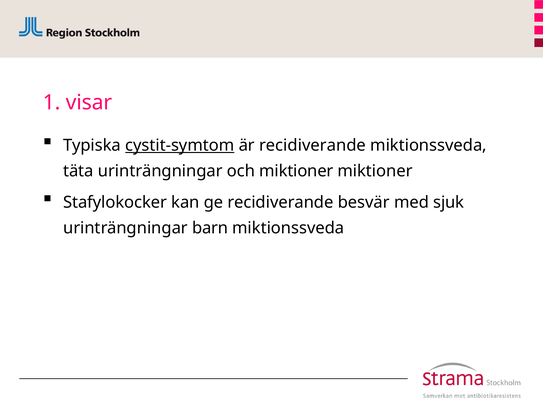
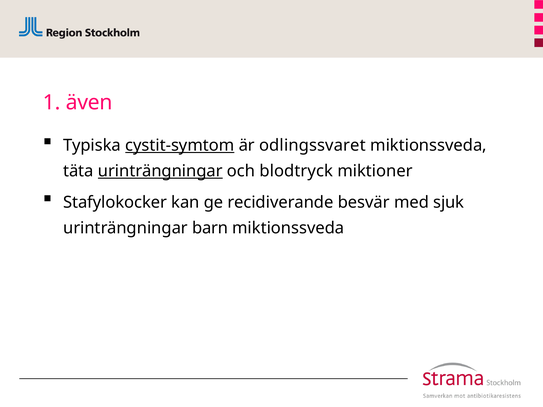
visar: visar -> även (89, 103)
är recidiverande: recidiverande -> odlingssvaret (312, 145)
urinträngningar underline: none -> present (160, 171)
och miktioner: miktioner -> blodtryck (296, 171)
